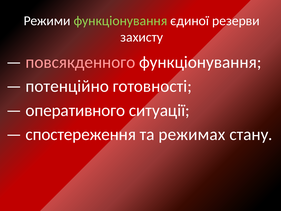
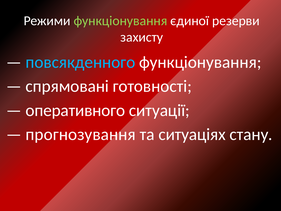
повсякденного colour: pink -> light blue (80, 62)
потенційно: потенційно -> спрямовані (67, 86)
спостереження: спостереження -> прогнозування (81, 134)
режимах: режимах -> ситуаціях (192, 134)
